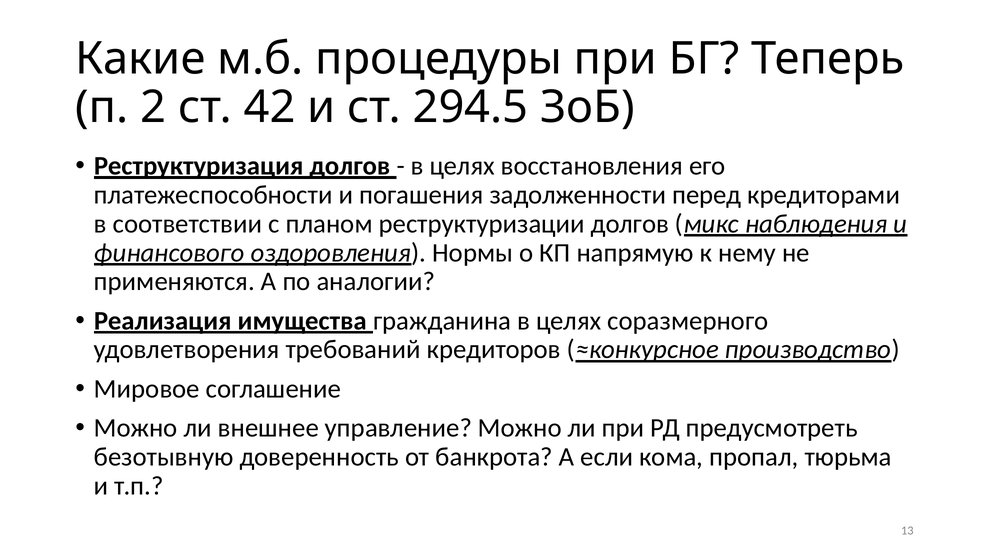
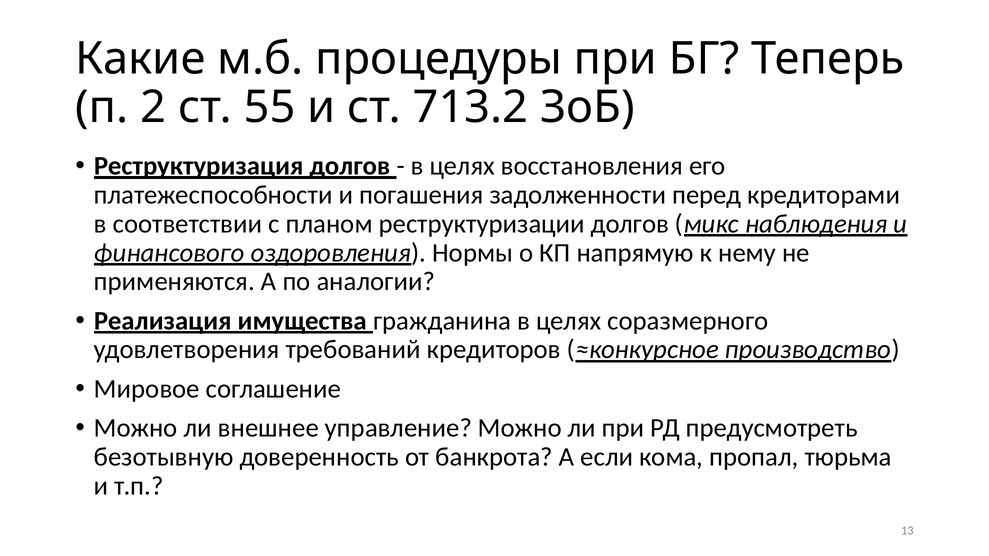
42: 42 -> 55 (270, 108)
294.5: 294.5 -> 713.2 (471, 108)
